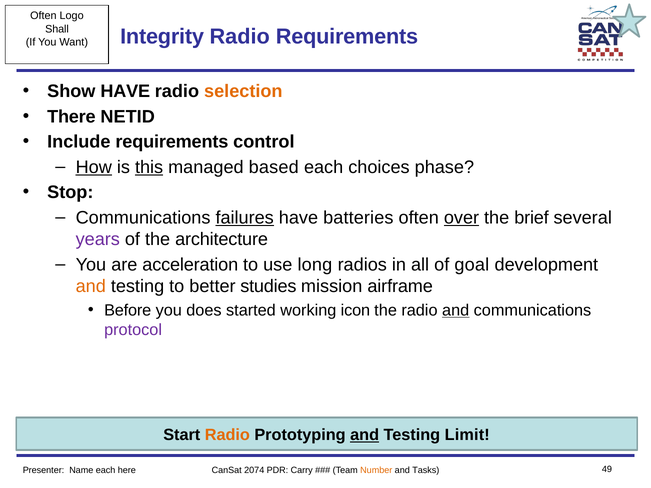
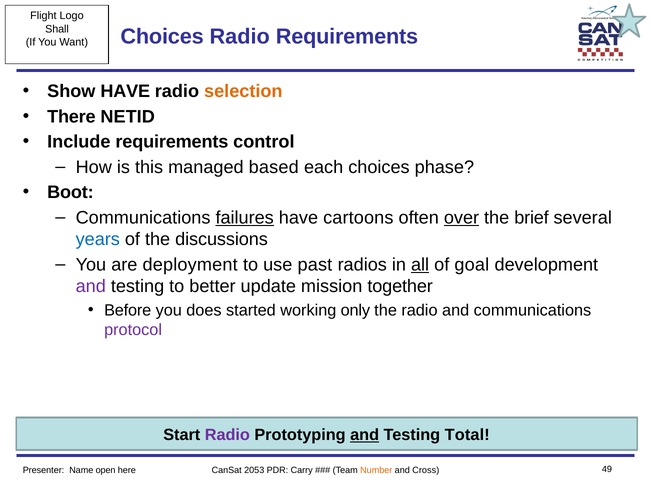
Often: Often -> Flight (43, 16)
Integrity: Integrity -> Choices (162, 37)
How underline: present -> none (94, 167)
this underline: present -> none (149, 167)
Stop: Stop -> Boot (70, 193)
batteries: batteries -> cartoons (358, 218)
years colour: purple -> blue (98, 240)
architecture: architecture -> discussions (222, 240)
acceleration: acceleration -> deployment (190, 265)
long: long -> past (315, 265)
all underline: none -> present (420, 265)
and colour: orange -> purple (91, 287)
studies: studies -> update (268, 287)
airframe: airframe -> together (400, 287)
icon: icon -> only (355, 310)
and underline: present -> none (456, 310)
Radio colour: orange -> purple (227, 435)
Limit: Limit -> Total (467, 435)
Name each: each -> open (106, 470)
2074: 2074 -> 2053 (254, 470)
Tasks: Tasks -> Cross (426, 470)
